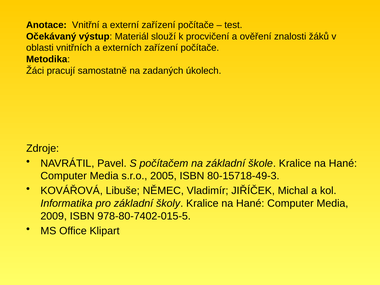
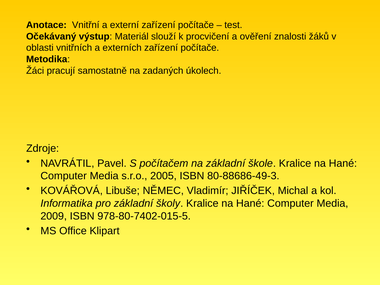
80-15718-49-3: 80-15718-49-3 -> 80-88686-49-3 (243, 176)
